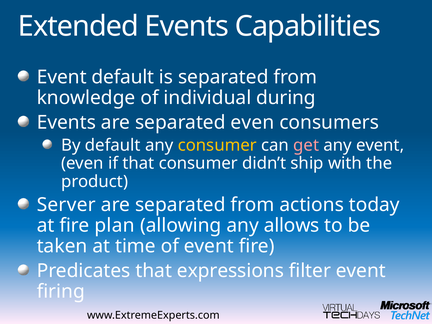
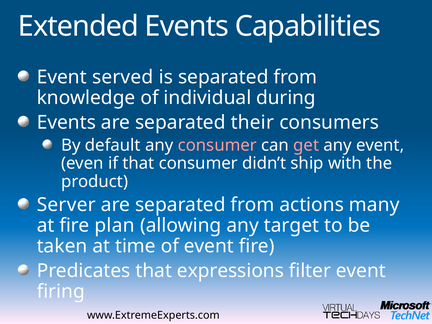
Event default: default -> served (123, 77)
separated even: even -> their (252, 122)
consumer colour: yellow -> pink (217, 145)
today: today -> many (374, 205)
allows: allows -> target (292, 226)
